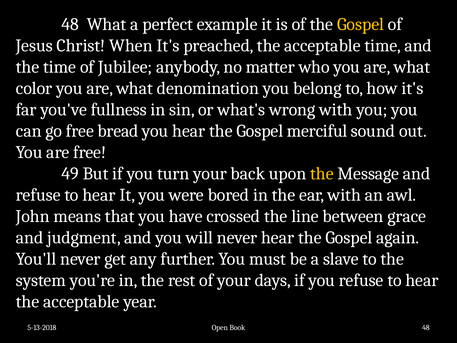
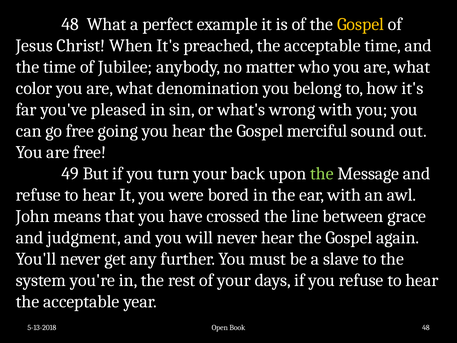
fullness: fullness -> pleased (119, 109)
bread: bread -> going (118, 131)
the colour: yellow -> light green (322, 173)
